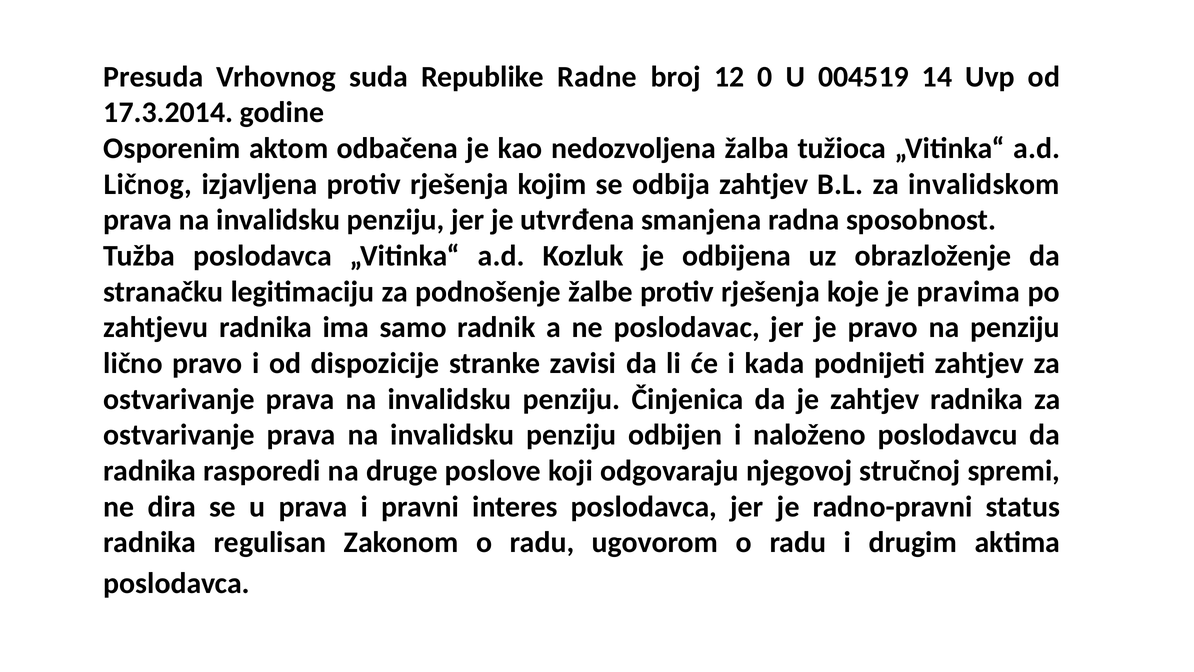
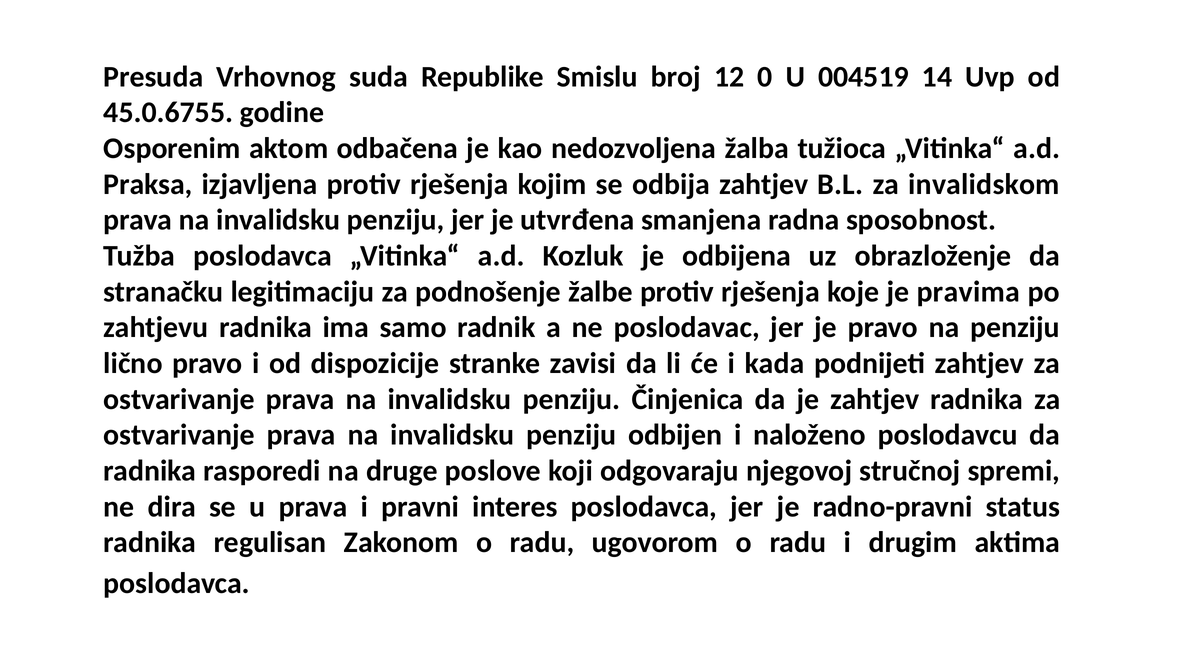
Radne: Radne -> Smislu (597, 77)
17.3.2014: 17.3.2014 -> 45.0.6755 (168, 112)
Ličnog: Ličnog -> Praksa (148, 184)
